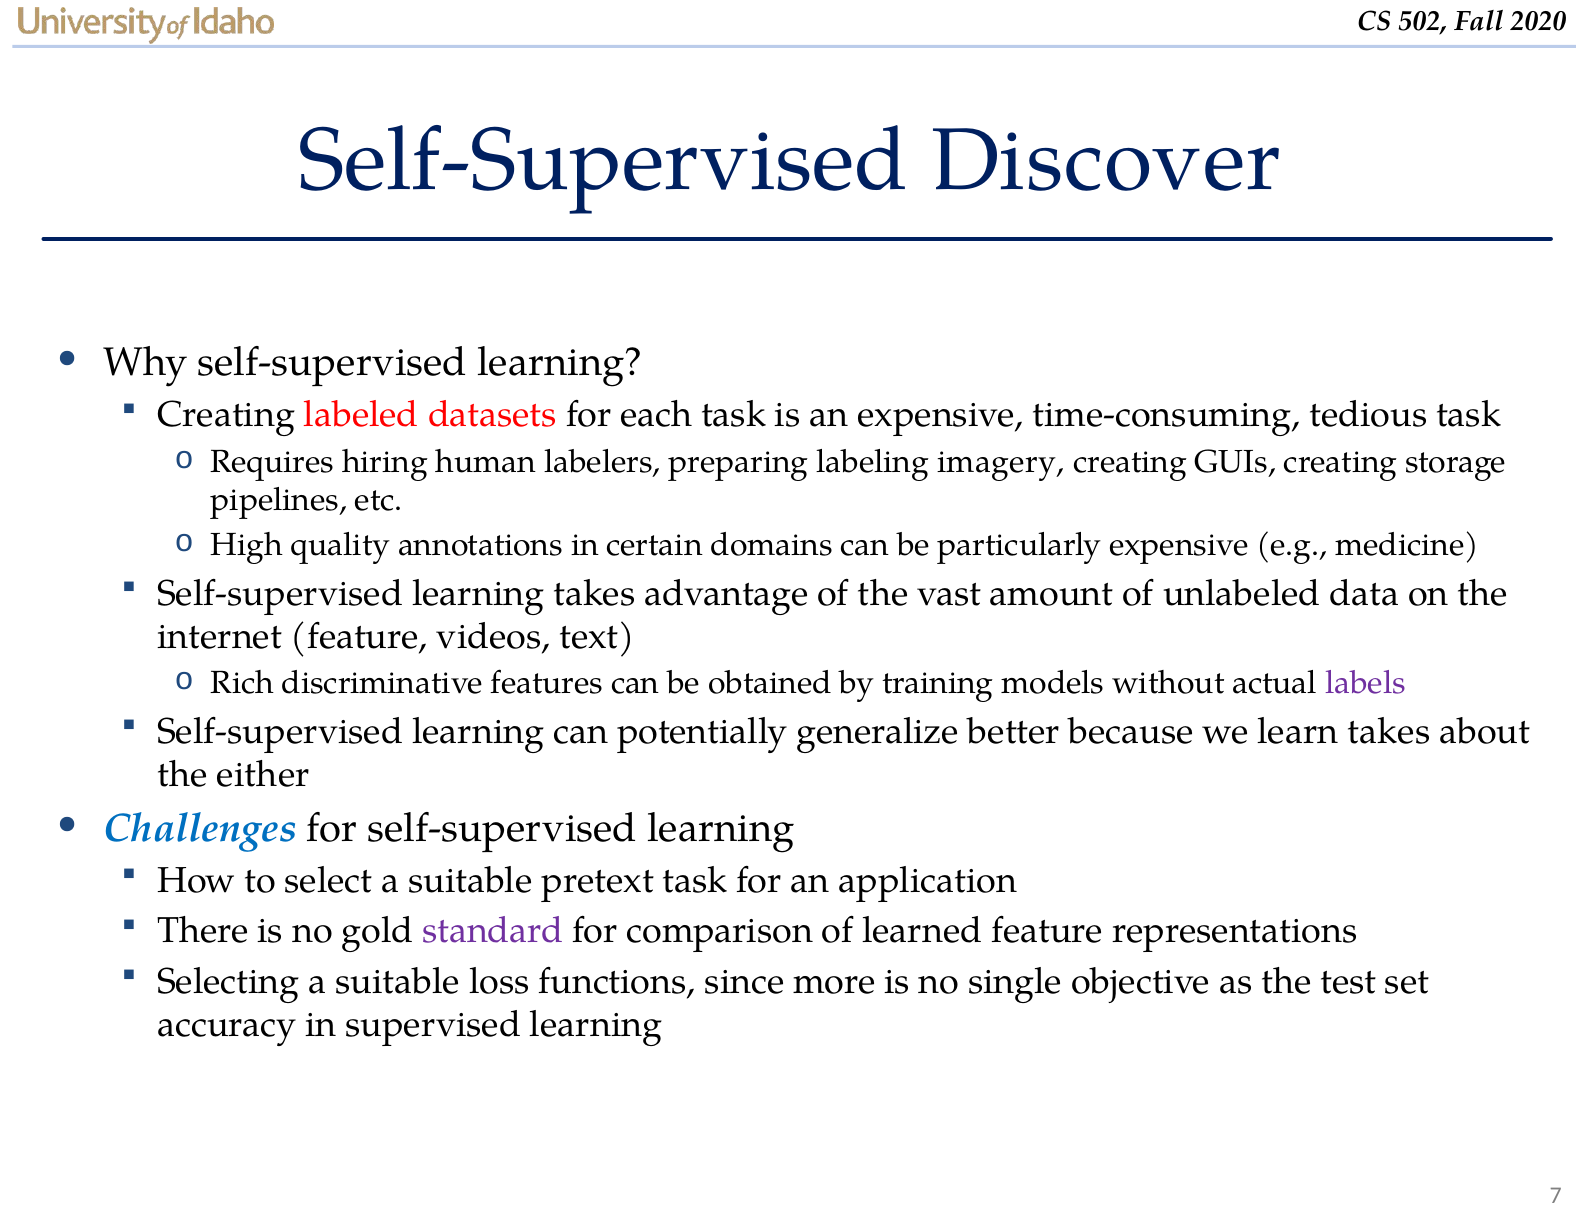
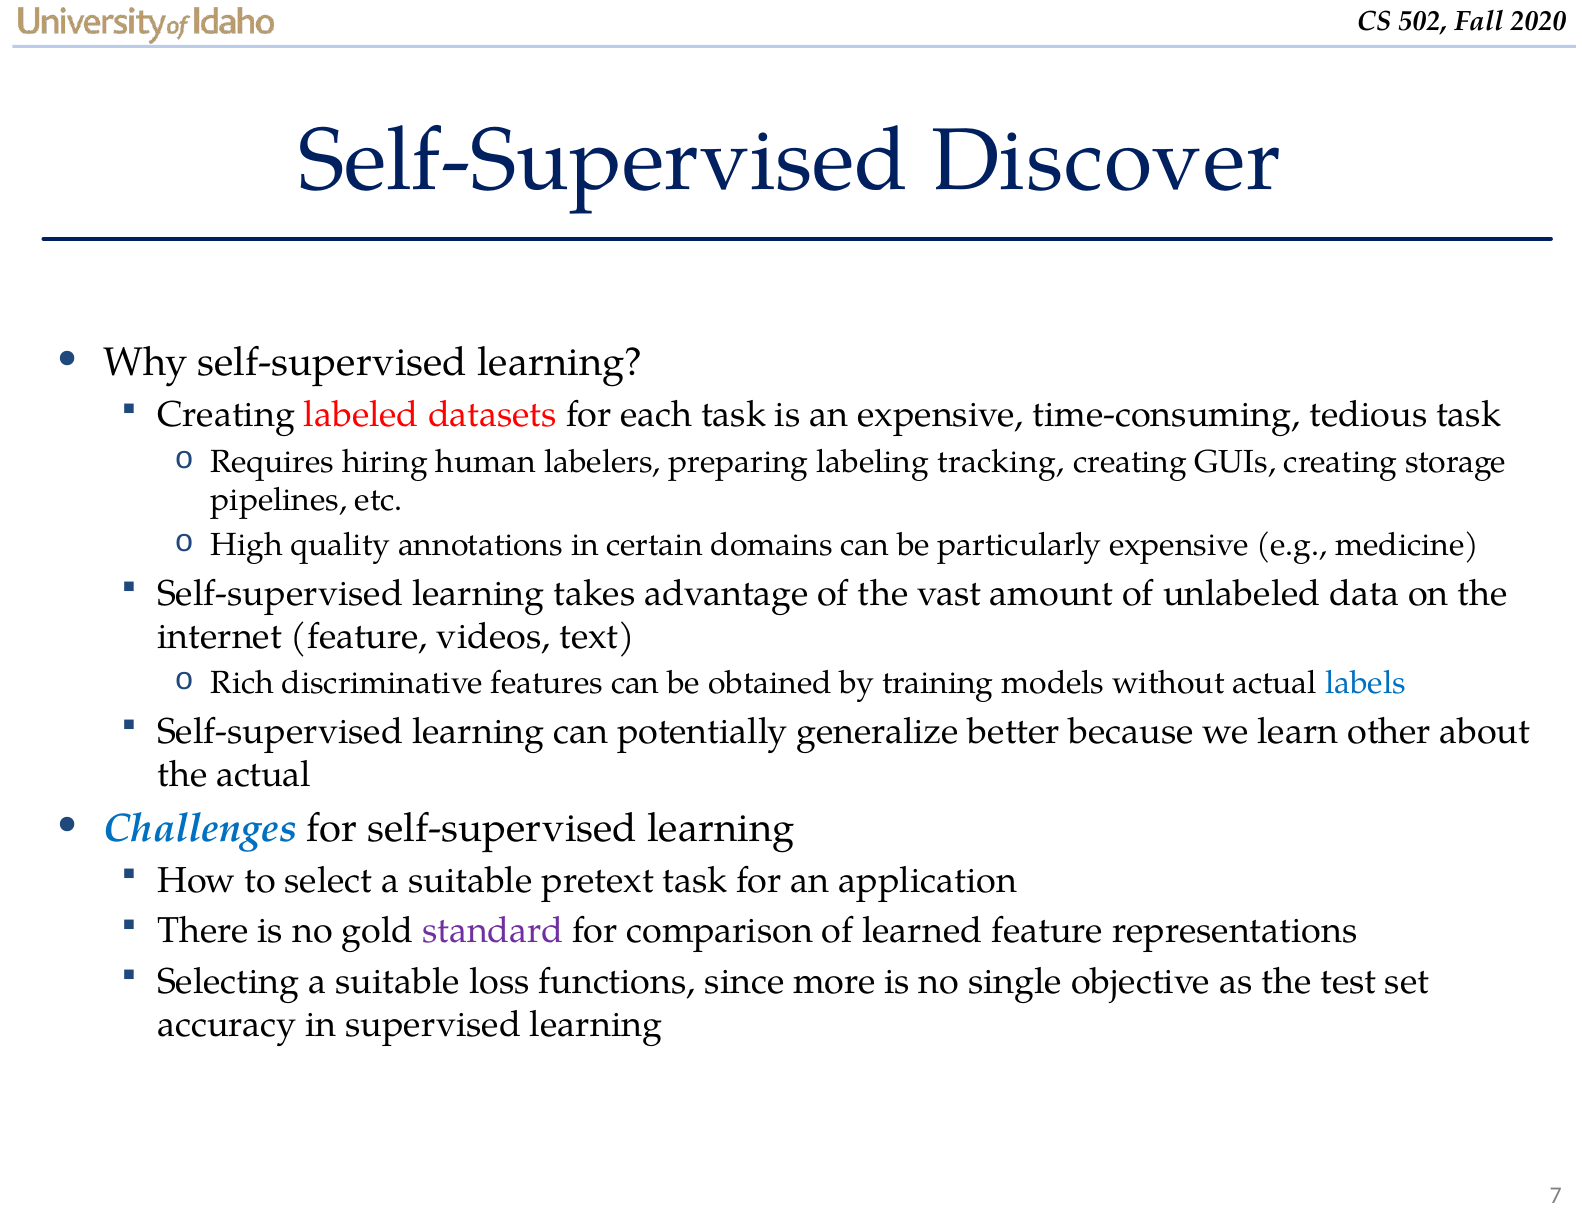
imagery: imagery -> tracking (1001, 462)
labels colour: purple -> blue (1365, 683)
learn takes: takes -> other (1389, 732)
the either: either -> actual (263, 775)
